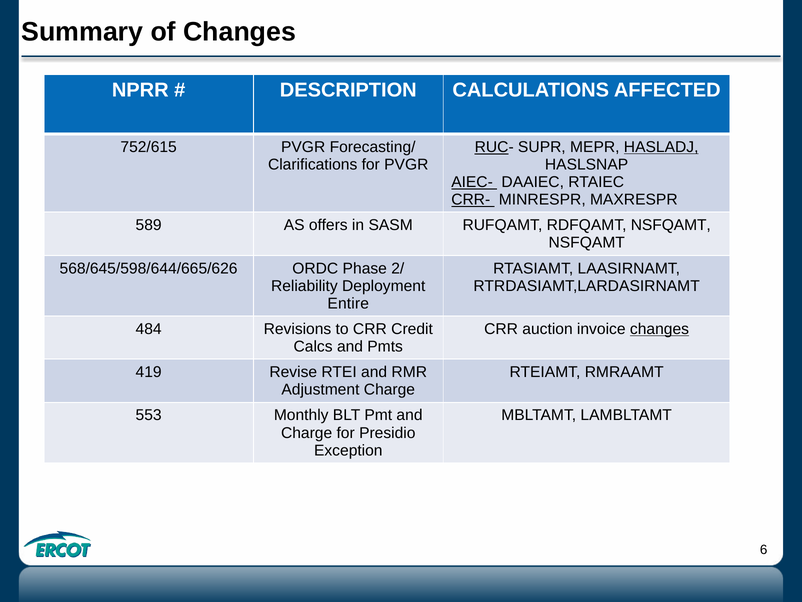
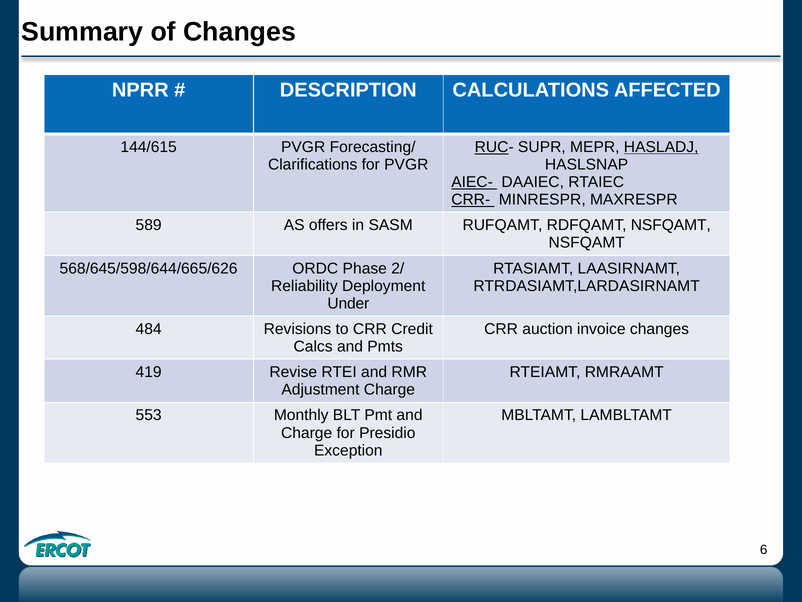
752/615: 752/615 -> 144/615 (149, 147)
Entire: Entire -> Under (348, 303)
changes underline: present -> none (659, 329)
